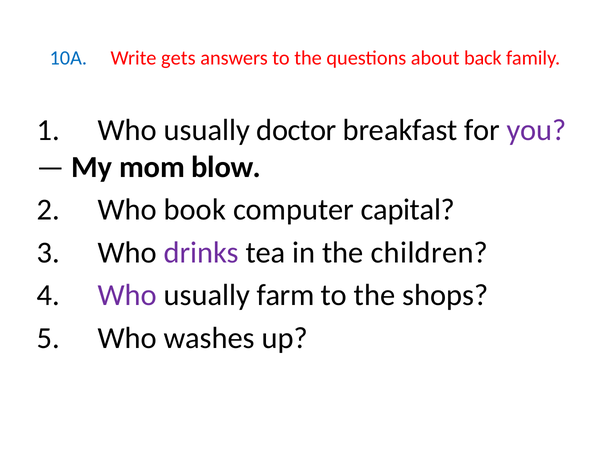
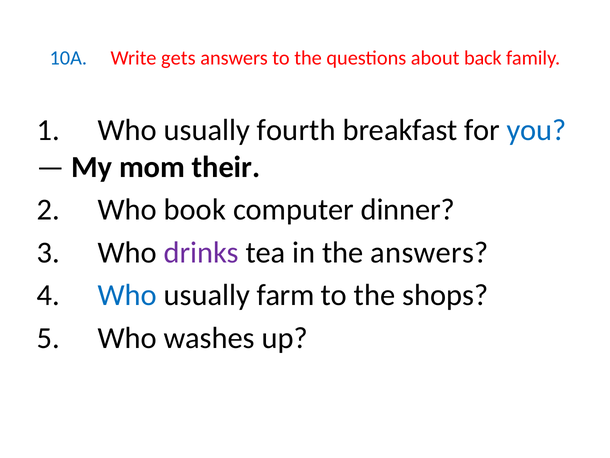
doctor: doctor -> fourth (296, 130)
you colour: purple -> blue (537, 130)
blow: blow -> their (226, 167)
capital: capital -> dinner (408, 210)
the children: children -> answers (429, 252)
Who colour: purple -> blue (127, 295)
